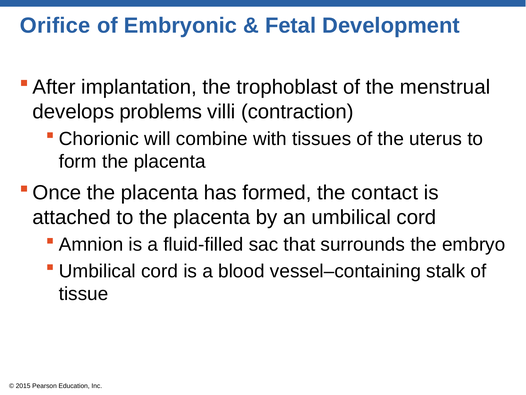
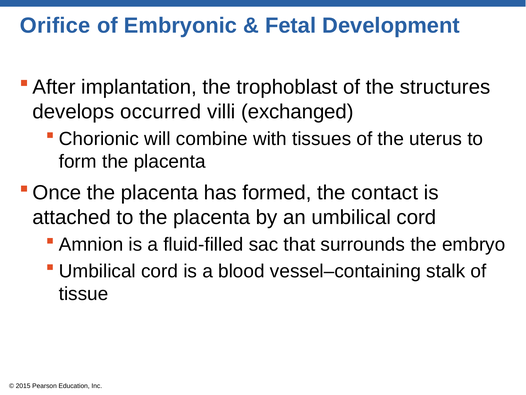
menstrual: menstrual -> structures (445, 87)
problems: problems -> occurred (161, 112)
contraction: contraction -> exchanged (297, 112)
